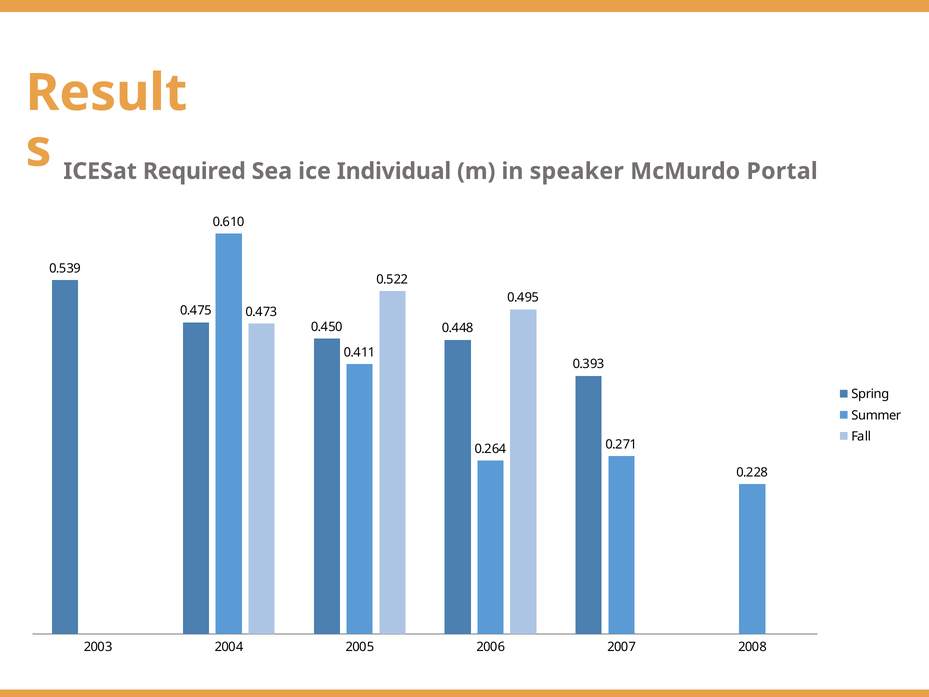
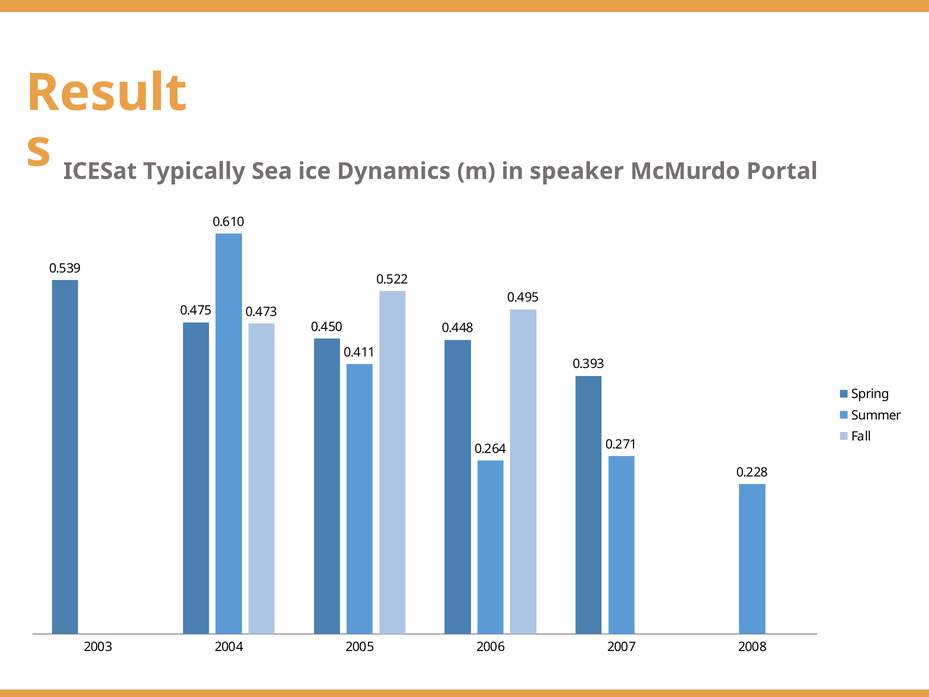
Required: Required -> Typically (194, 171)
Individual: Individual -> Dynamics (394, 171)
